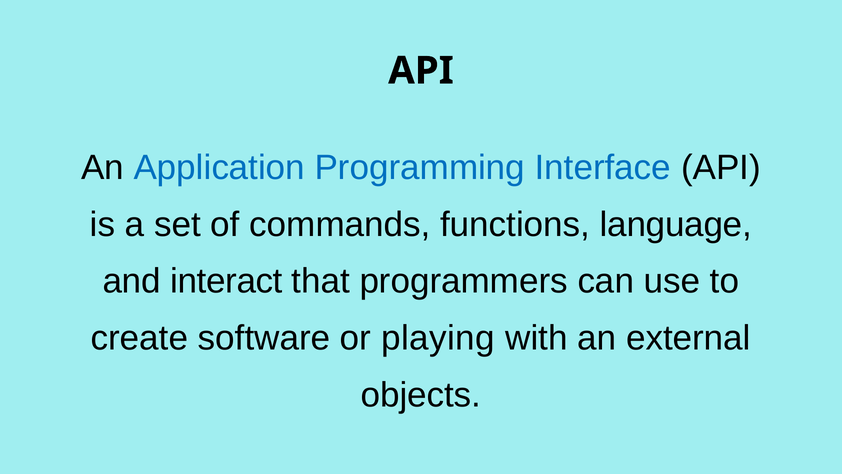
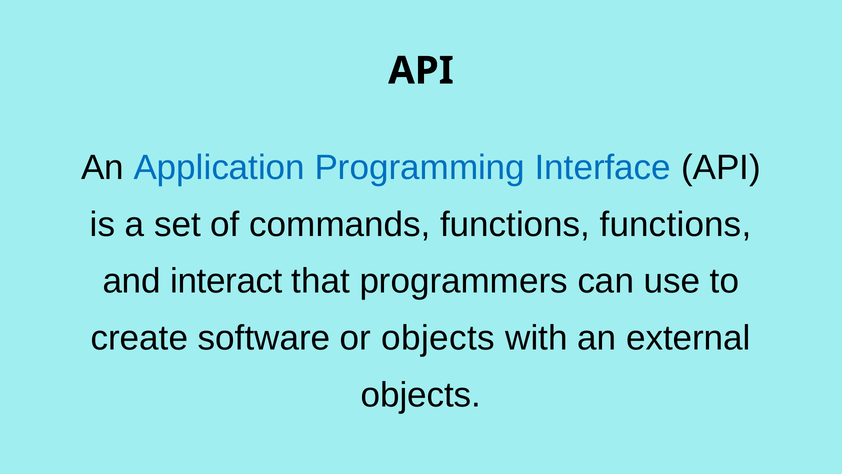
functions language: language -> functions (676, 224)
or playing: playing -> objects (438, 338)
